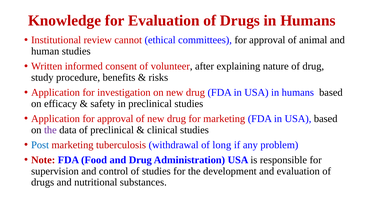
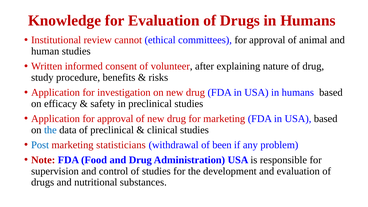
the colour: purple -> blue (50, 130)
tuberculosis: tuberculosis -> statisticians (121, 145)
long: long -> been (222, 145)
